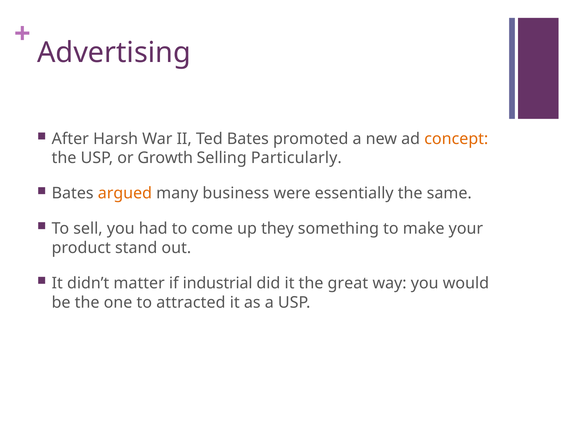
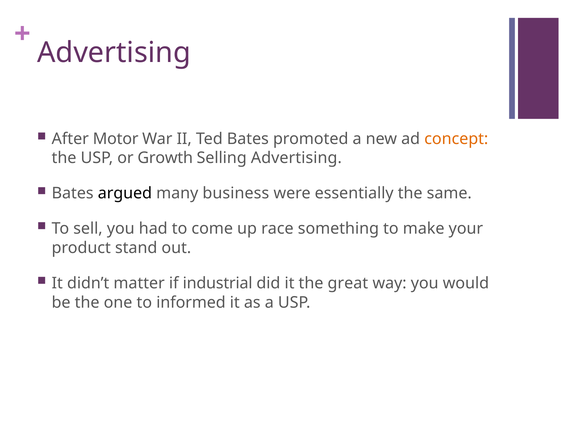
Harsh: Harsh -> Motor (116, 139)
Selling Particularly: Particularly -> Advertising (296, 158)
argued colour: orange -> black (125, 193)
they: they -> race (277, 228)
attracted: attracted -> informed (191, 302)
